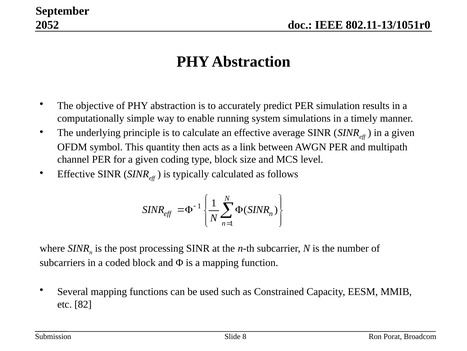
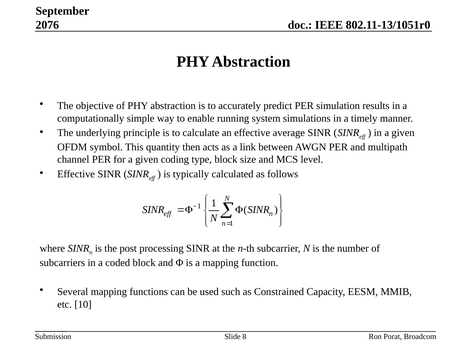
2052: 2052 -> 2076 (47, 25)
82: 82 -> 10 (83, 304)
